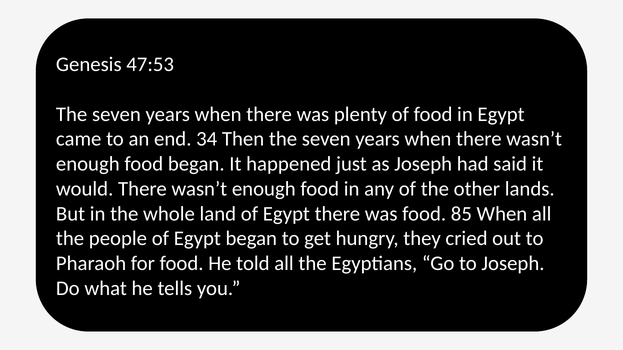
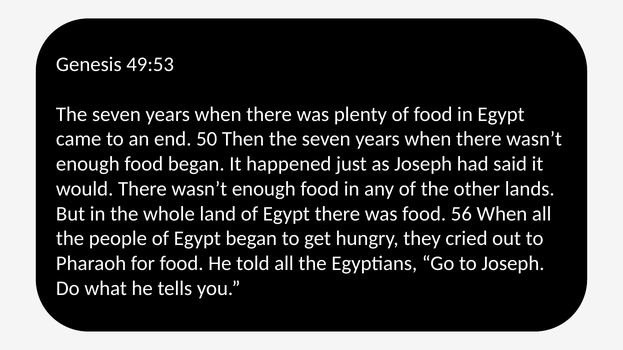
47:53: 47:53 -> 49:53 (150, 64)
34: 34 -> 50 (207, 139)
85: 85 -> 56 (461, 214)
